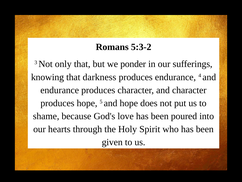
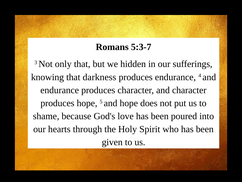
5:3-2: 5:3-2 -> 5:3-7 (141, 47)
ponder: ponder -> hidden (133, 64)
